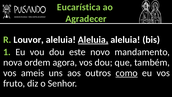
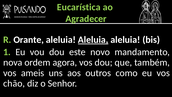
Louvor: Louvor -> Orante (29, 40)
como underline: present -> none (127, 73)
fruto: fruto -> chão (14, 83)
